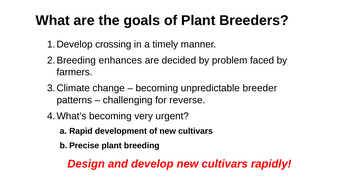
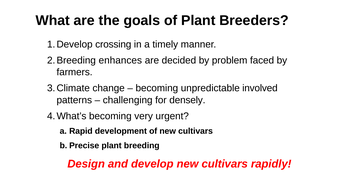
breeder: breeder -> involved (260, 88)
reverse: reverse -> densely (187, 100)
